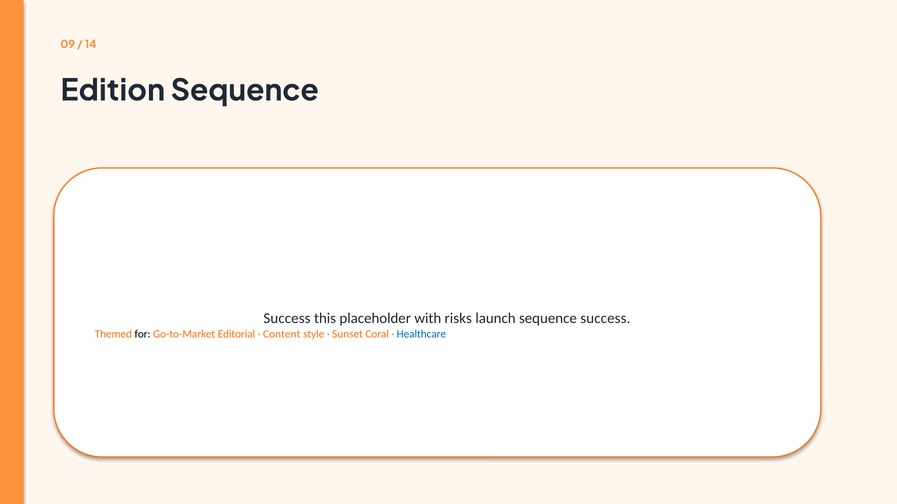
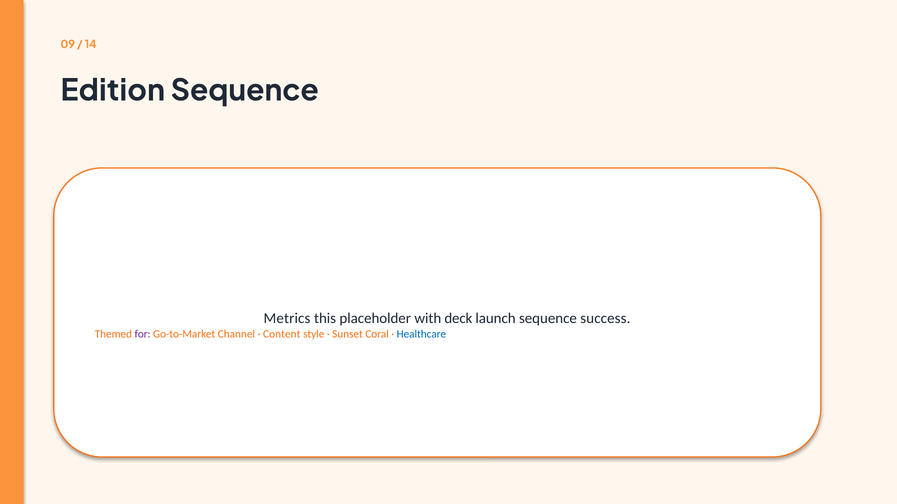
Success: Success -> Metrics (287, 319)
risks: risks -> deck (458, 319)
for colour: black -> purple (143, 334)
Editorial: Editorial -> Channel (236, 334)
